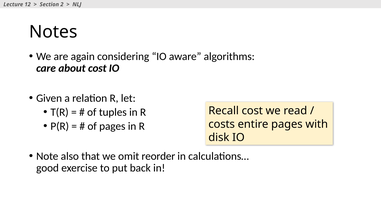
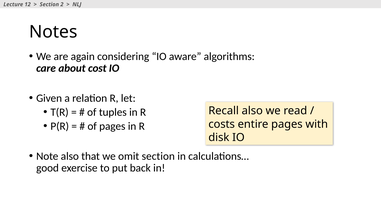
Recall cost: cost -> also (252, 111)
omit reorder: reorder -> section (158, 156)
